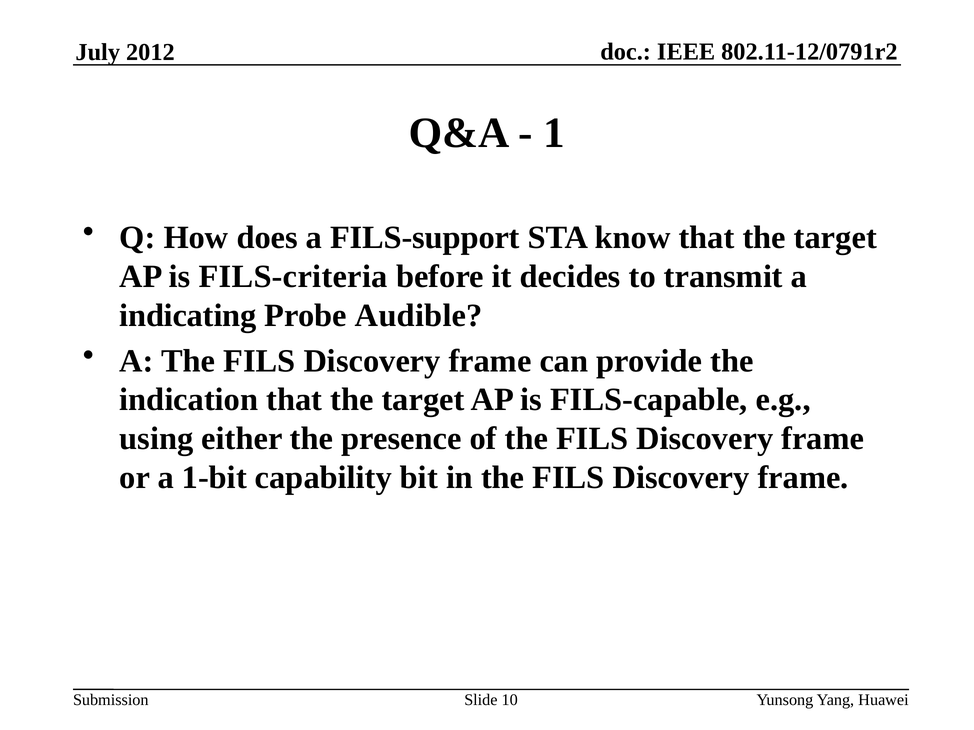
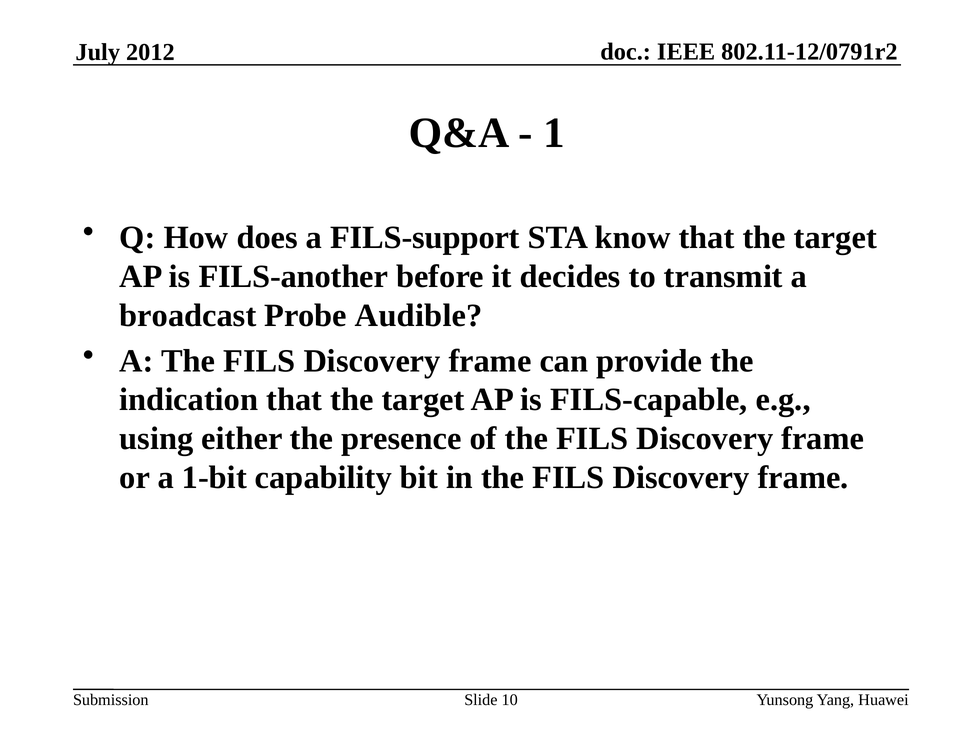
FILS-criteria: FILS-criteria -> FILS-another (293, 277)
indicating: indicating -> broadcast (188, 316)
